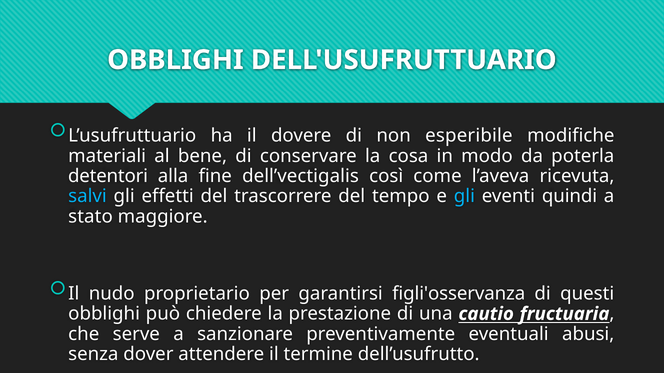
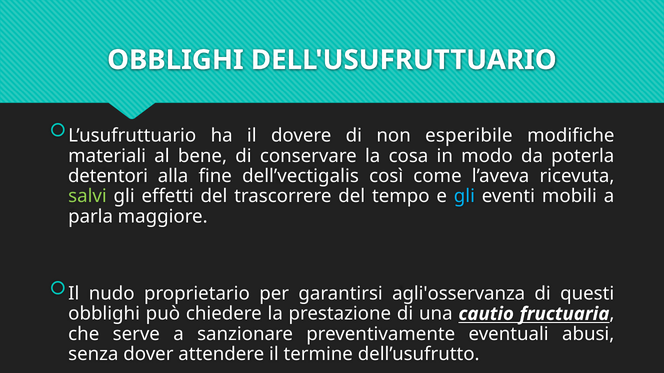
salvi colour: light blue -> light green (88, 197)
quindi: quindi -> mobili (569, 197)
stato: stato -> parla (91, 217)
figli'osservanza: figli'osservanza -> agli'osservanza (459, 294)
